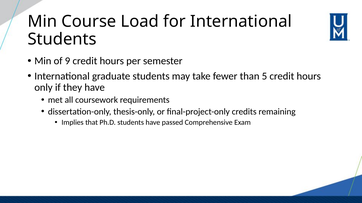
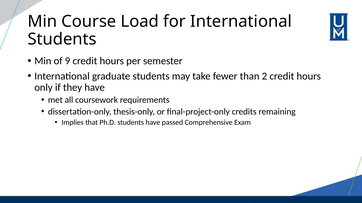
5: 5 -> 2 (264, 76)
